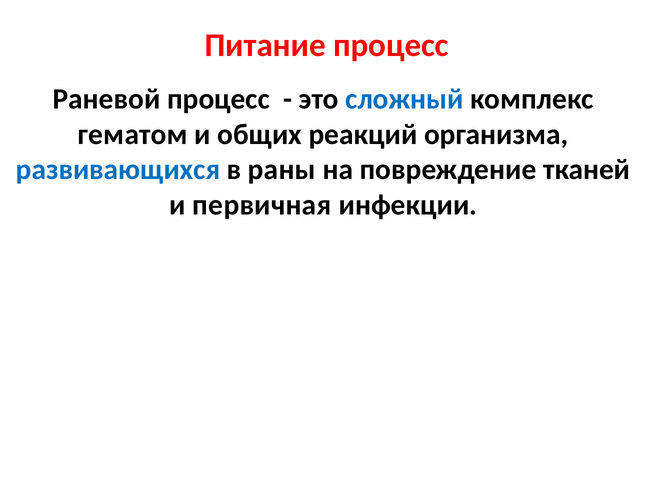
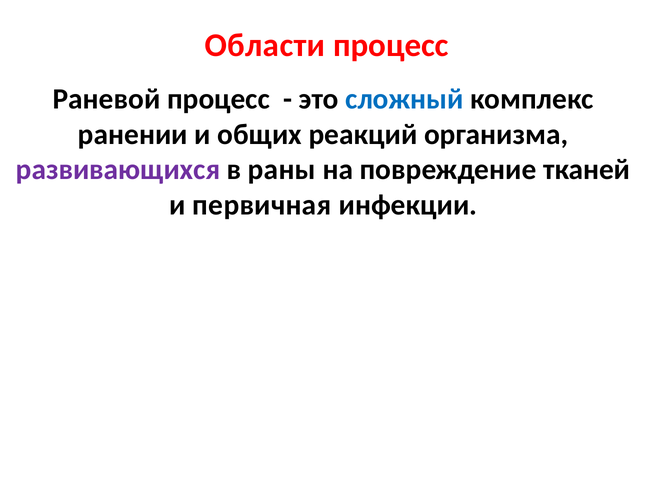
Питание: Питание -> Области (265, 45)
гематом: гематом -> ранении (133, 134)
развивающихся colour: blue -> purple (118, 170)
